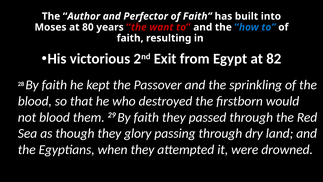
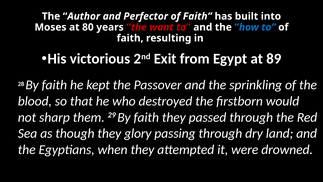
82: 82 -> 89 (274, 59)
not blood: blood -> sharp (54, 117)
